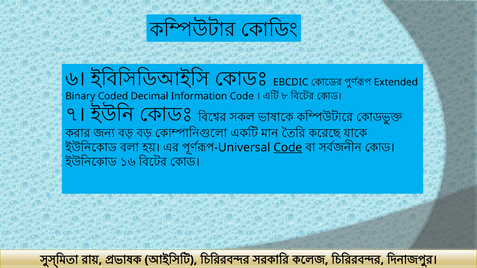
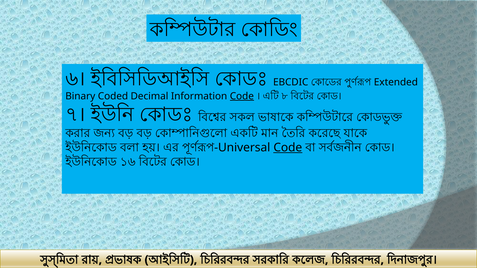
Code underline: none -> present (242, 96)
